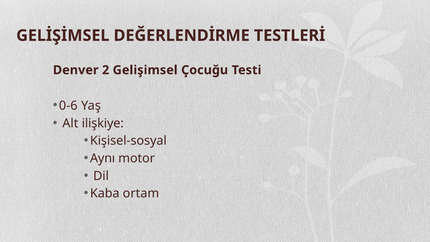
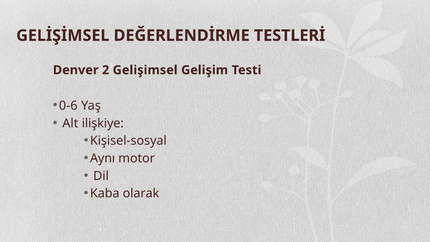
Çocuğu: Çocuğu -> Gelişim (205, 70)
ortam: ortam -> olarak (141, 193)
